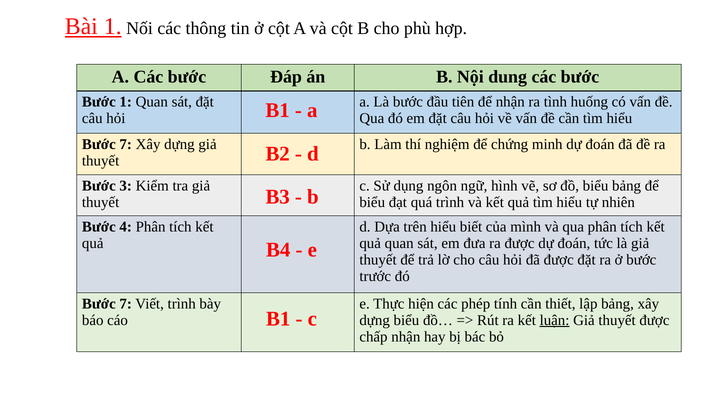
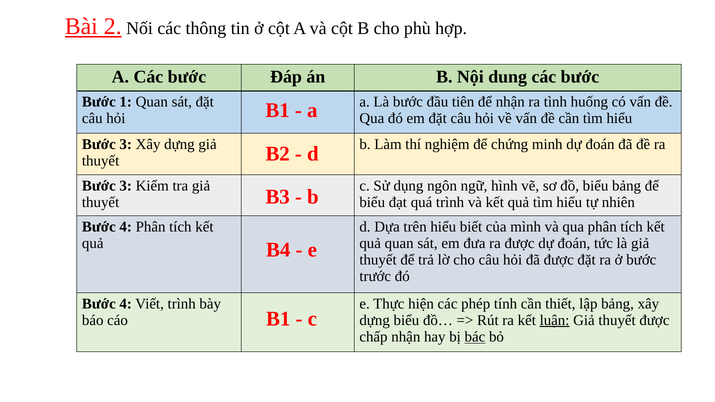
Bài 1: 1 -> 2 (113, 26)
7: 7 -> 3 (126, 144)
7: 7 -> 4 (126, 304)
bác underline: none -> present (475, 337)
